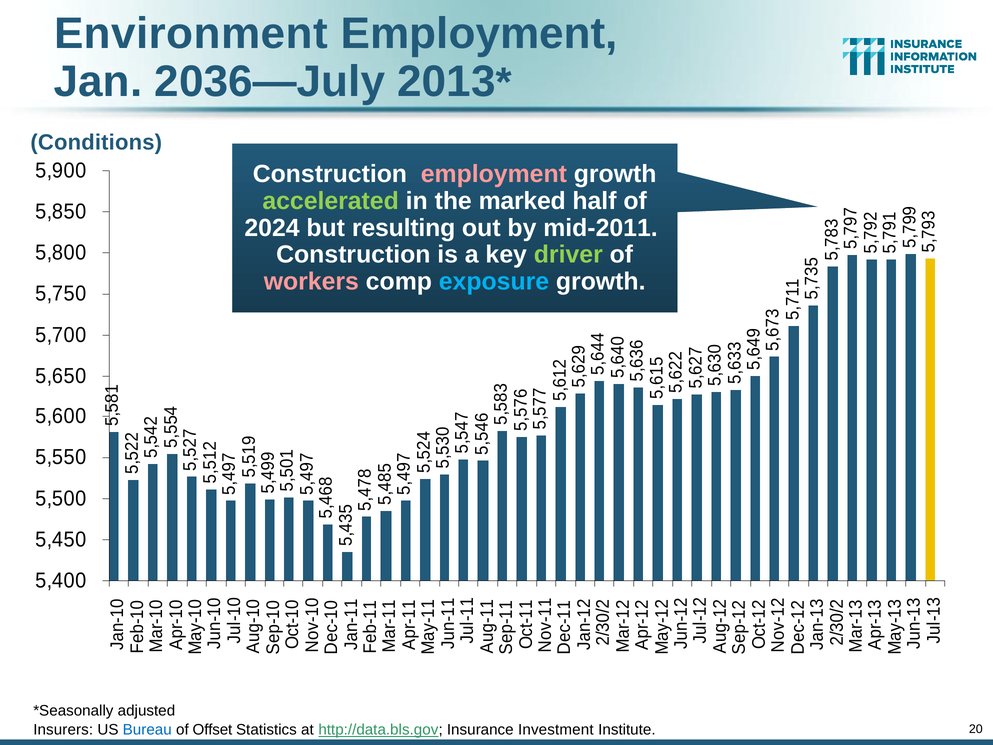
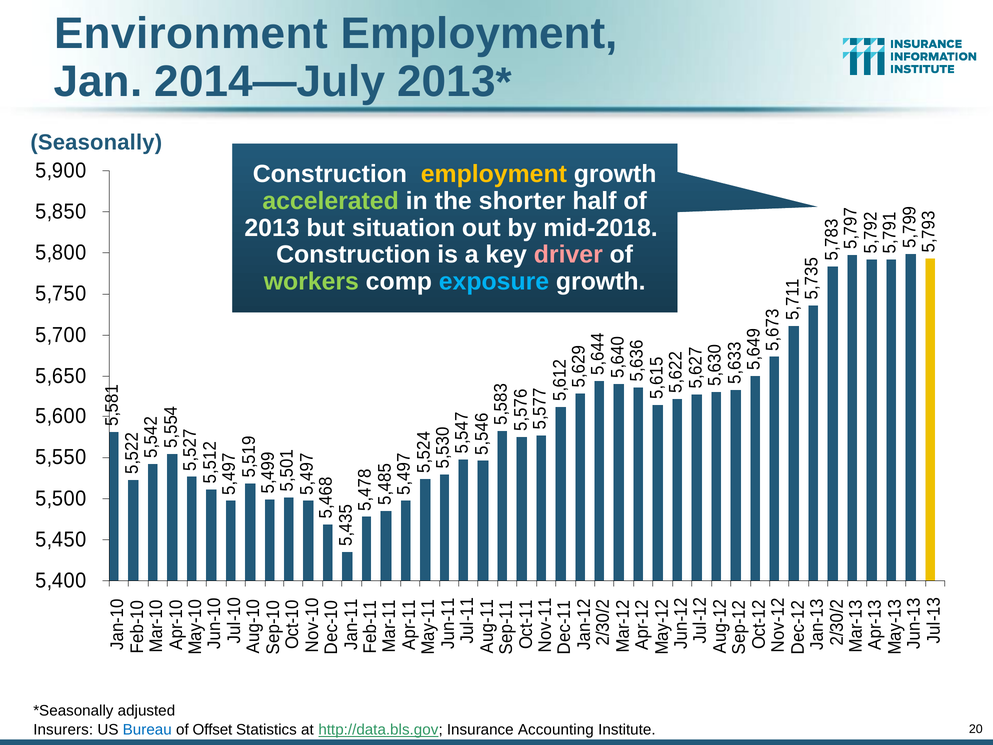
2036—July: 2036—July -> 2014—July (270, 81)
Conditions: Conditions -> Seasonally (96, 142)
employment colour: pink -> yellow (494, 174)
marked: marked -> shorter (522, 201)
2024: 2024 -> 2013 (272, 228)
resulting: resulting -> situation (404, 228)
mid-2011: mid-2011 -> mid-2018 (601, 228)
driver colour: light green -> pink (568, 255)
workers colour: pink -> light green (311, 281)
Investment: Investment -> Accounting (556, 730)
